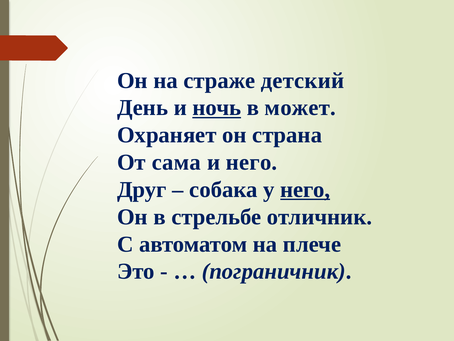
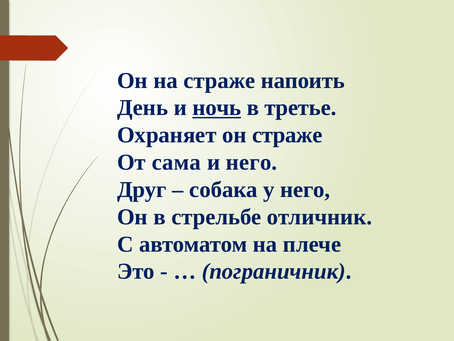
детский: детский -> напоить (303, 80)
может: может -> третье (300, 108)
он страна: страна -> страже (287, 135)
него underline: present -> none (305, 189)
